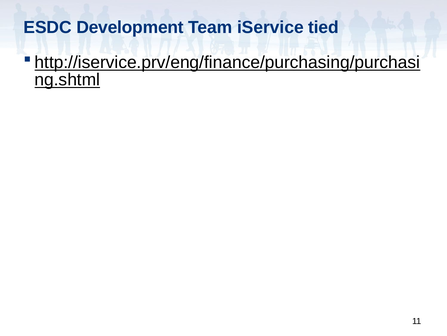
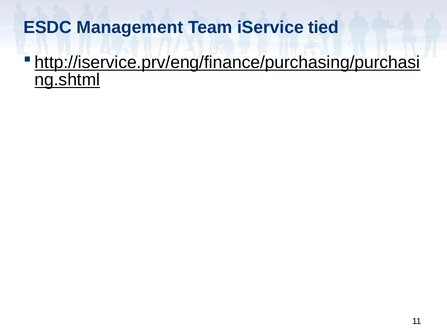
Development: Development -> Management (130, 27)
